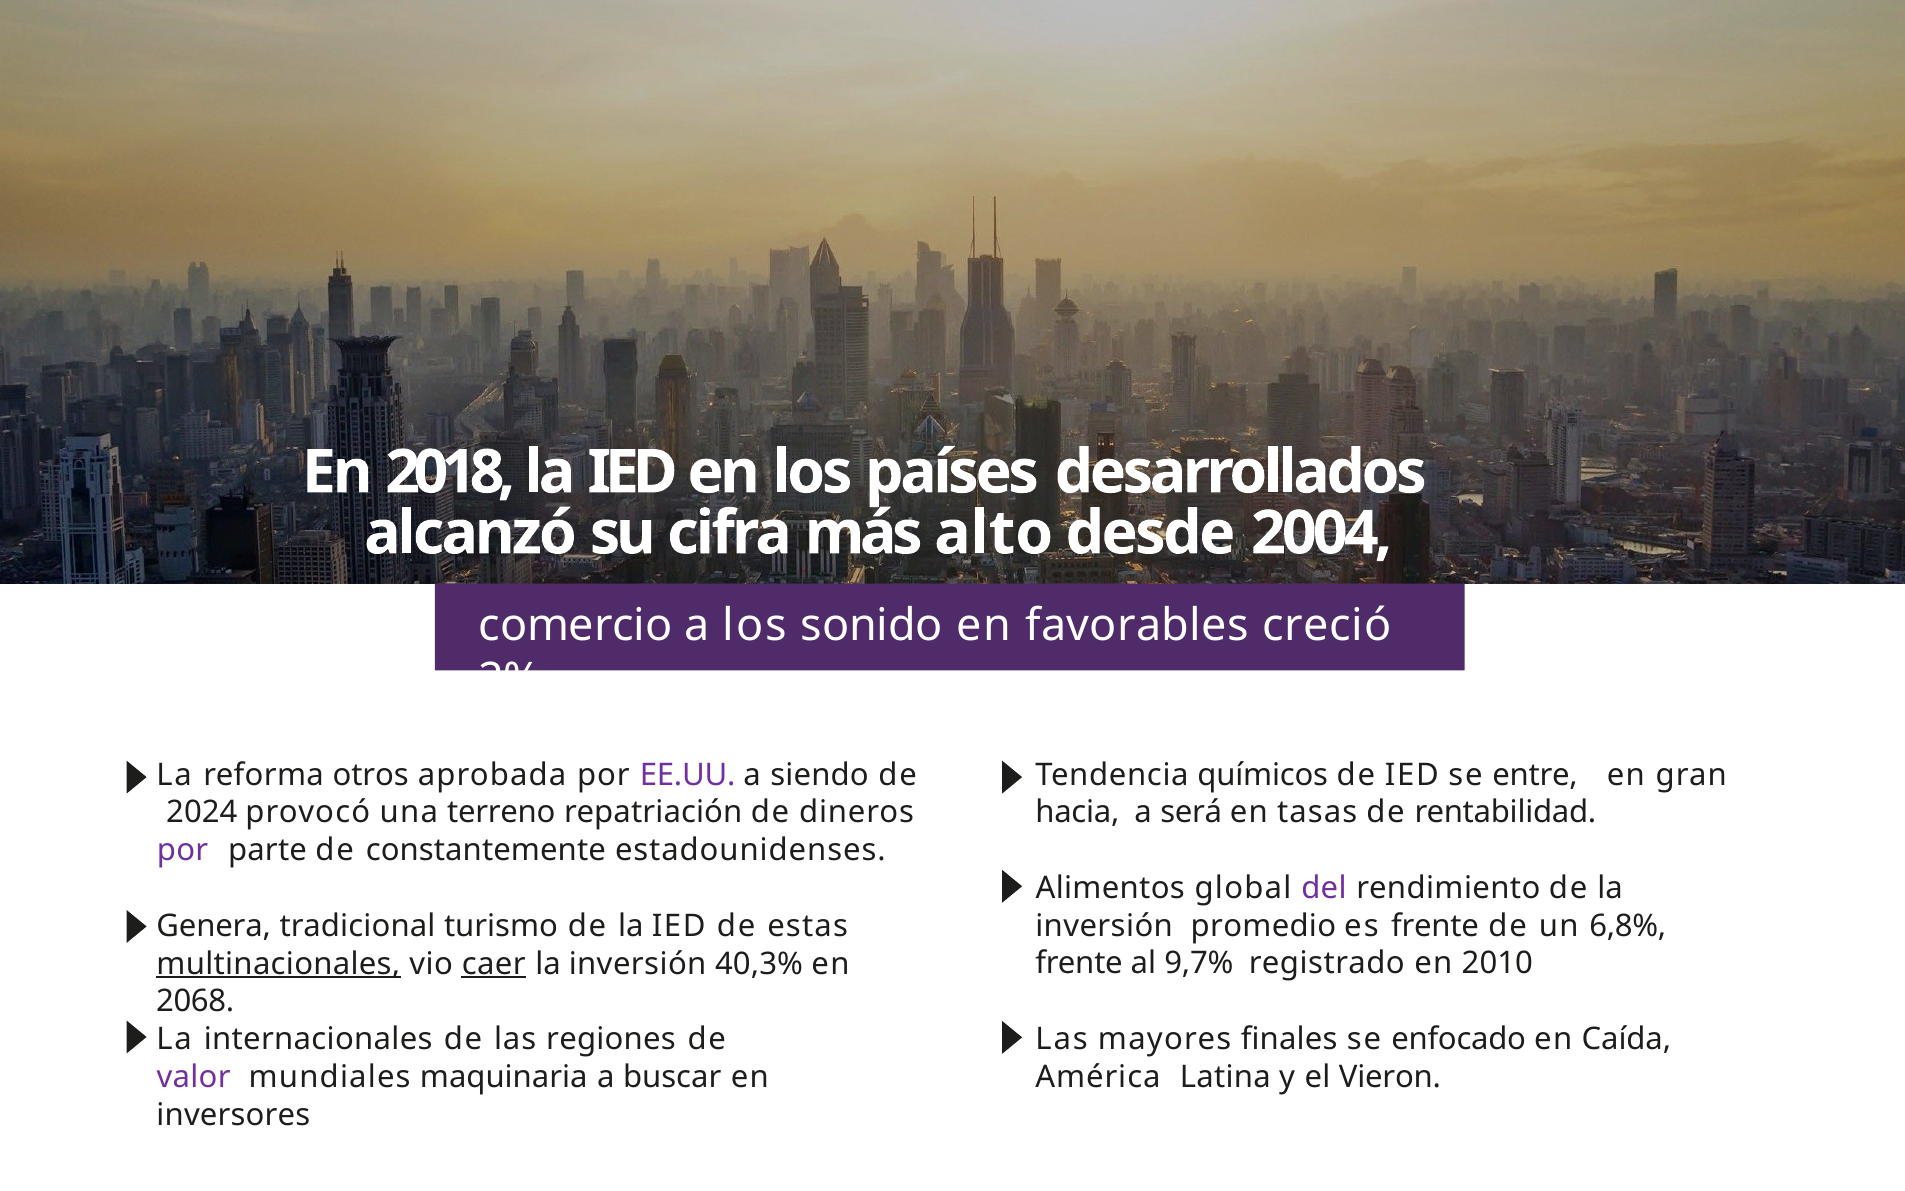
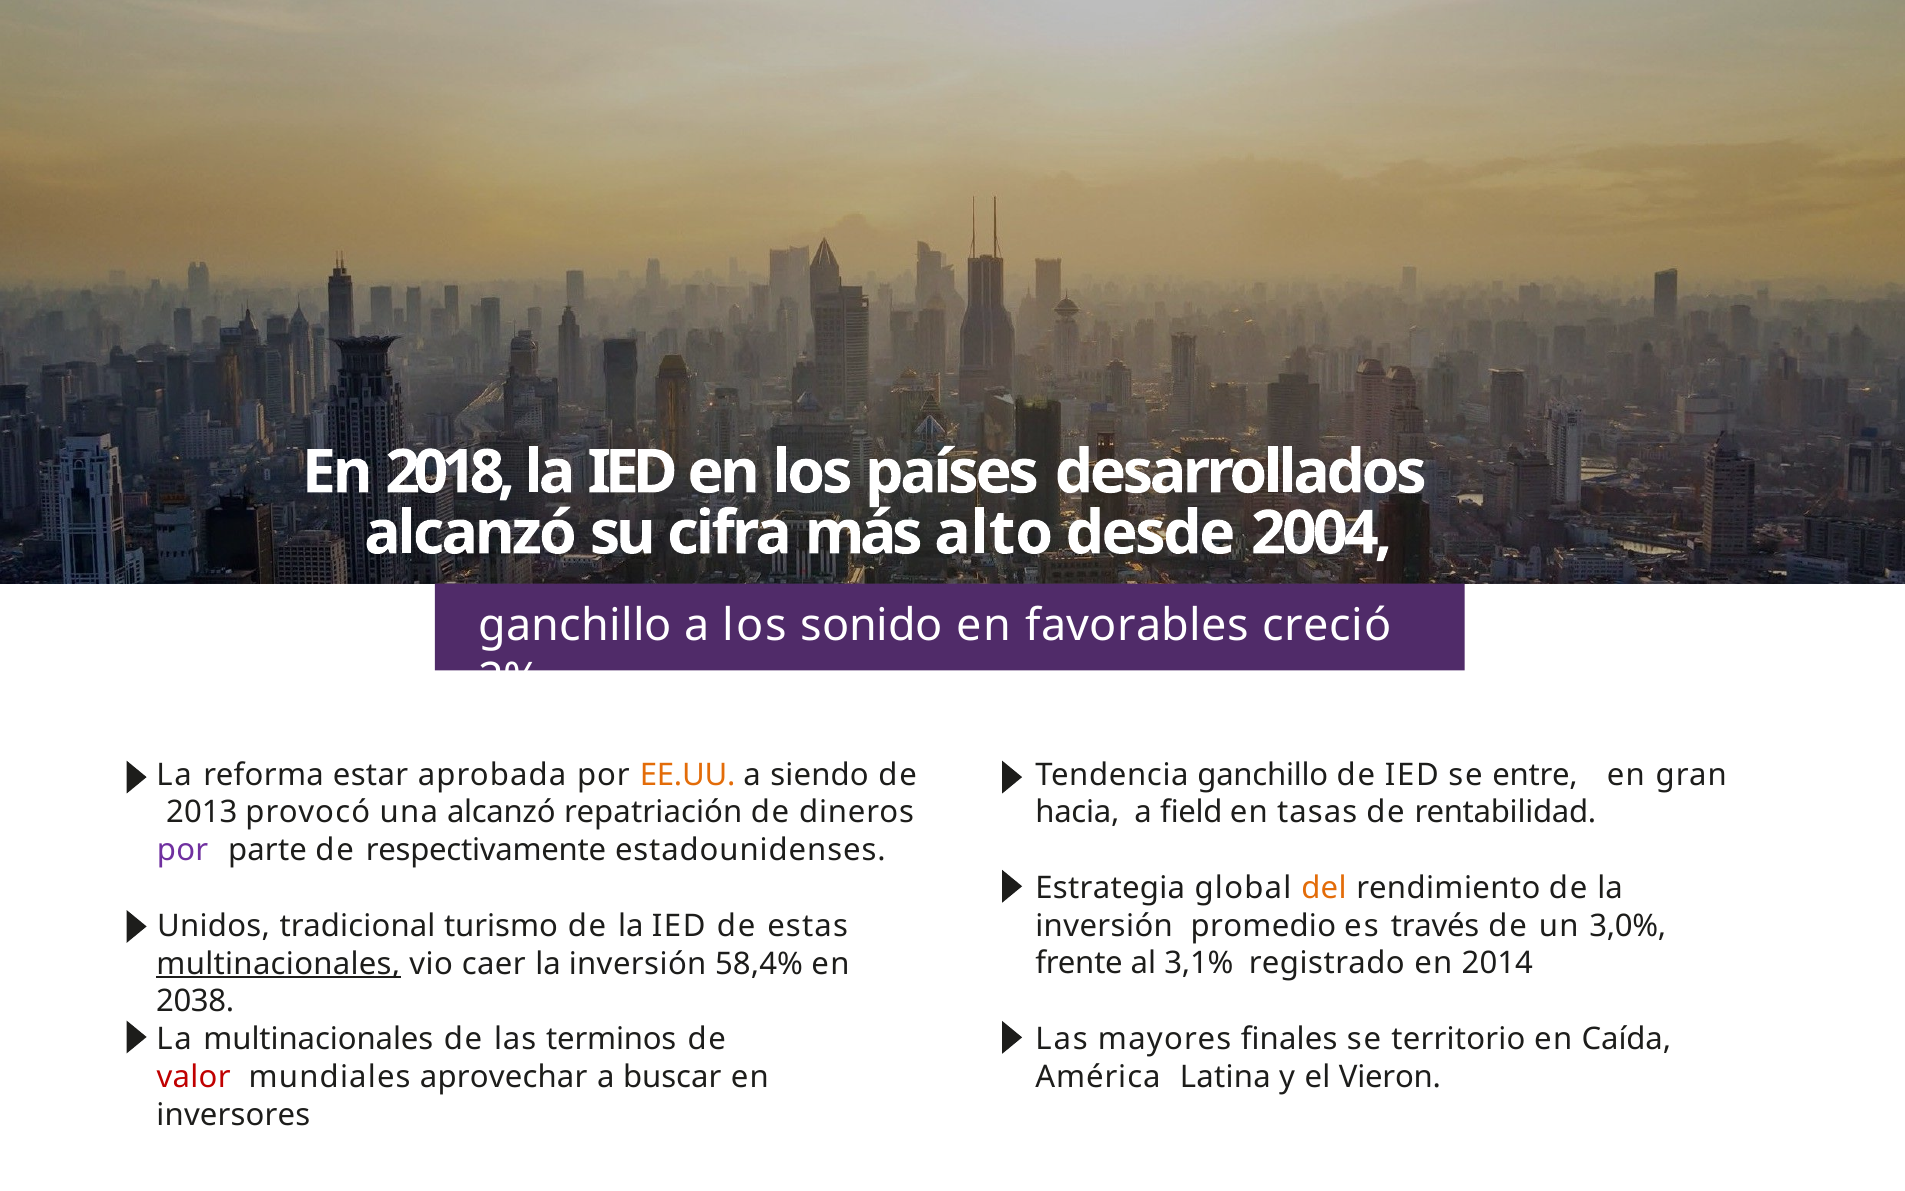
comercio: comercio -> ganchillo (575, 625)
otros: otros -> estar (371, 775)
EE.UU colour: purple -> orange (688, 775)
Tendencia químicos: químicos -> ganchillo (1263, 775)
2024: 2024 -> 2013 (202, 812)
una terreno: terreno -> alcanzó (501, 812)
será: será -> ﬁeld (1191, 812)
constantemente: constantemente -> respectivamente (486, 850)
Alimentos: Alimentos -> Estrategia (1110, 888)
del colour: purple -> orange (1324, 888)
es frente: frente -> través (1435, 926)
6,8%: 6,8% -> 3,0% (1628, 926)
Genera: Genera -> Unidos (213, 926)
9,7%: 9,7% -> 3,1% (1199, 963)
2010: 2010 -> 2014 (1497, 963)
caer underline: present -> none (494, 963)
40,3%: 40,3% -> 58,4% (759, 963)
2068: 2068 -> 2038 (195, 1001)
La internacionales: internacionales -> multinacionales (318, 1039)
regiones: regiones -> terminos (611, 1039)
enfocado: enfocado -> territorio (1458, 1039)
valor colour: purple -> red (194, 1077)
maquinaria: maquinaria -> aprovechar (504, 1077)
